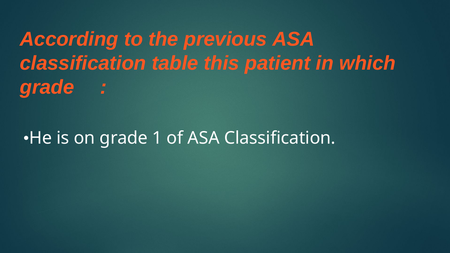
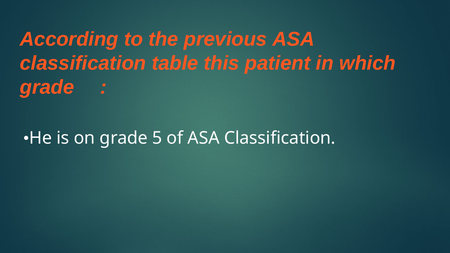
1: 1 -> 5 (157, 138)
